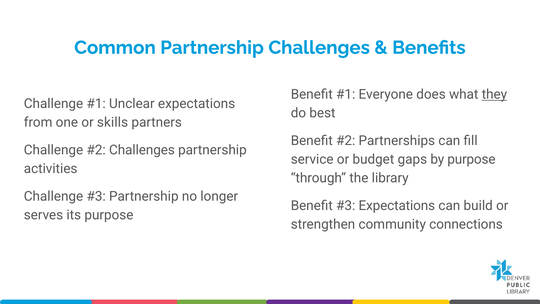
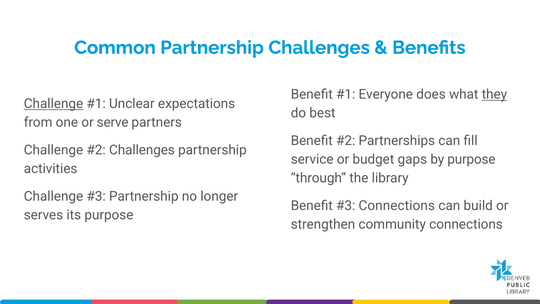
Challenge underline: none -> present (54, 104)
skills: skills -> serve (113, 122)
Expectations: Expectations -> Connections (397, 206)
